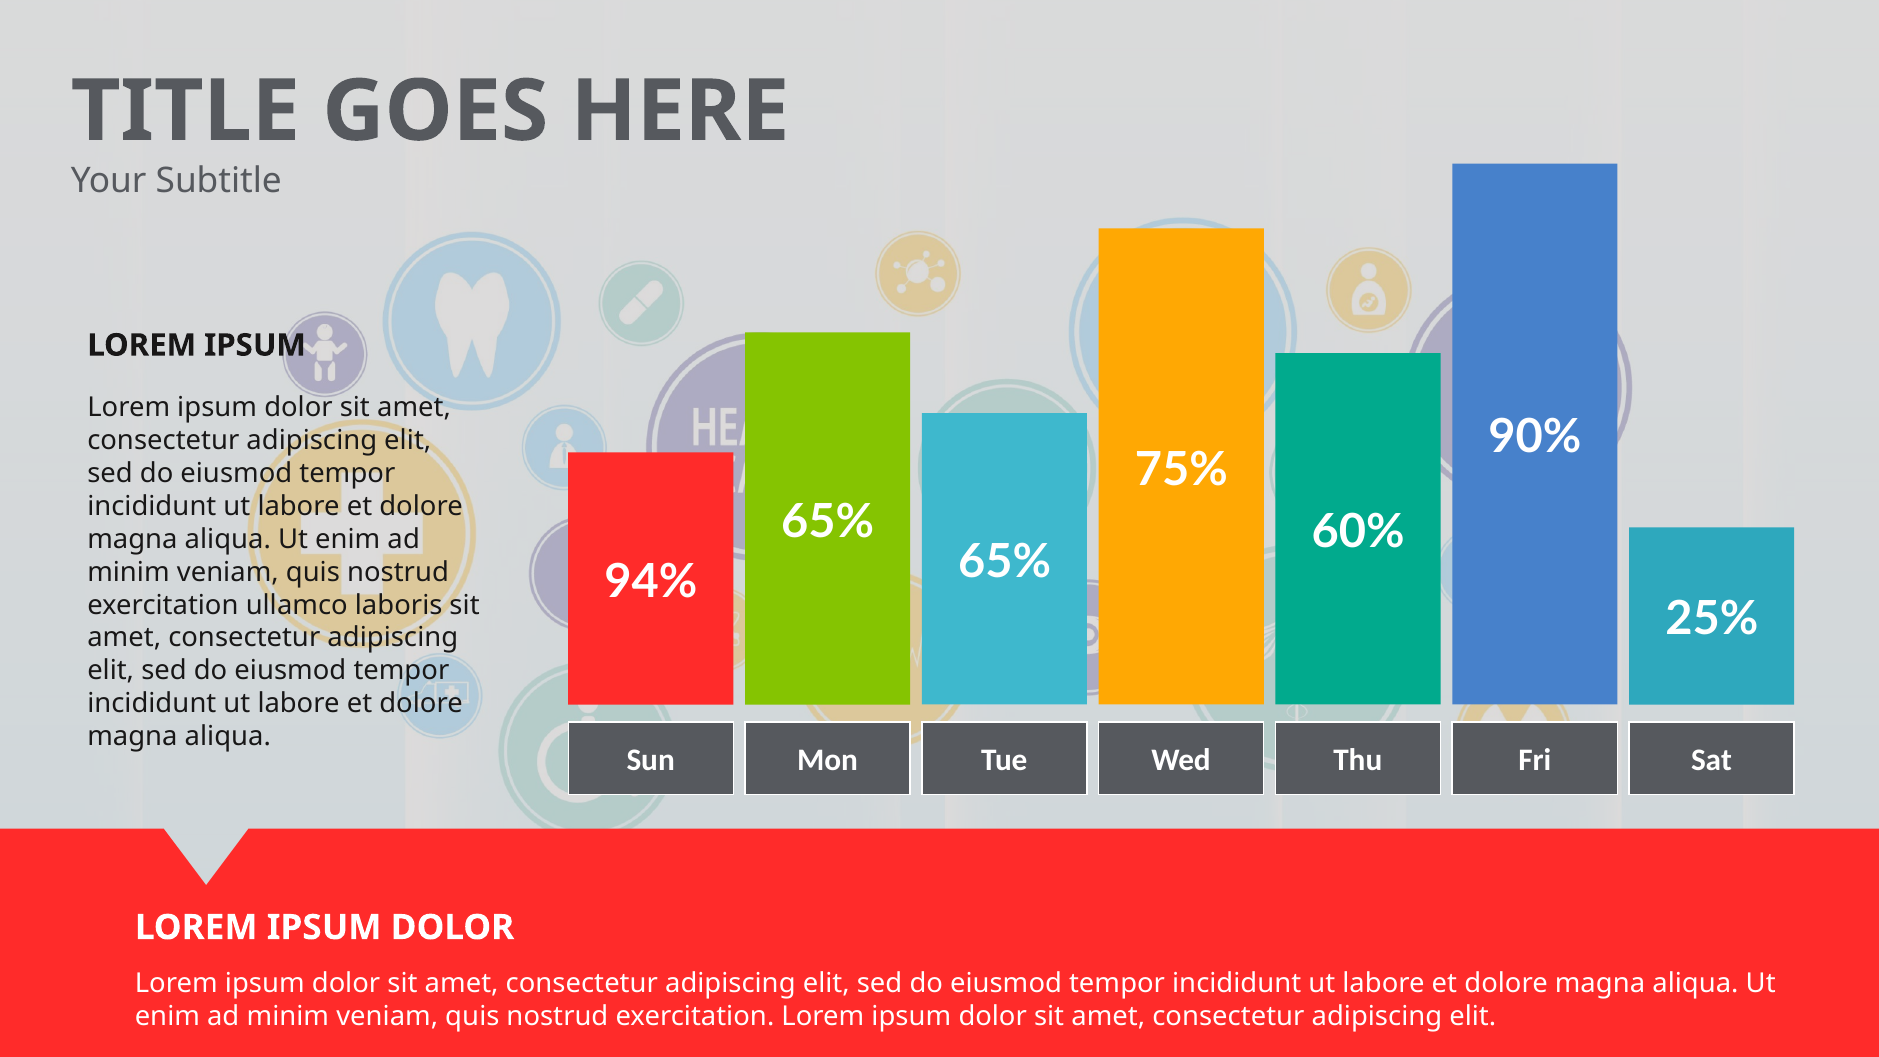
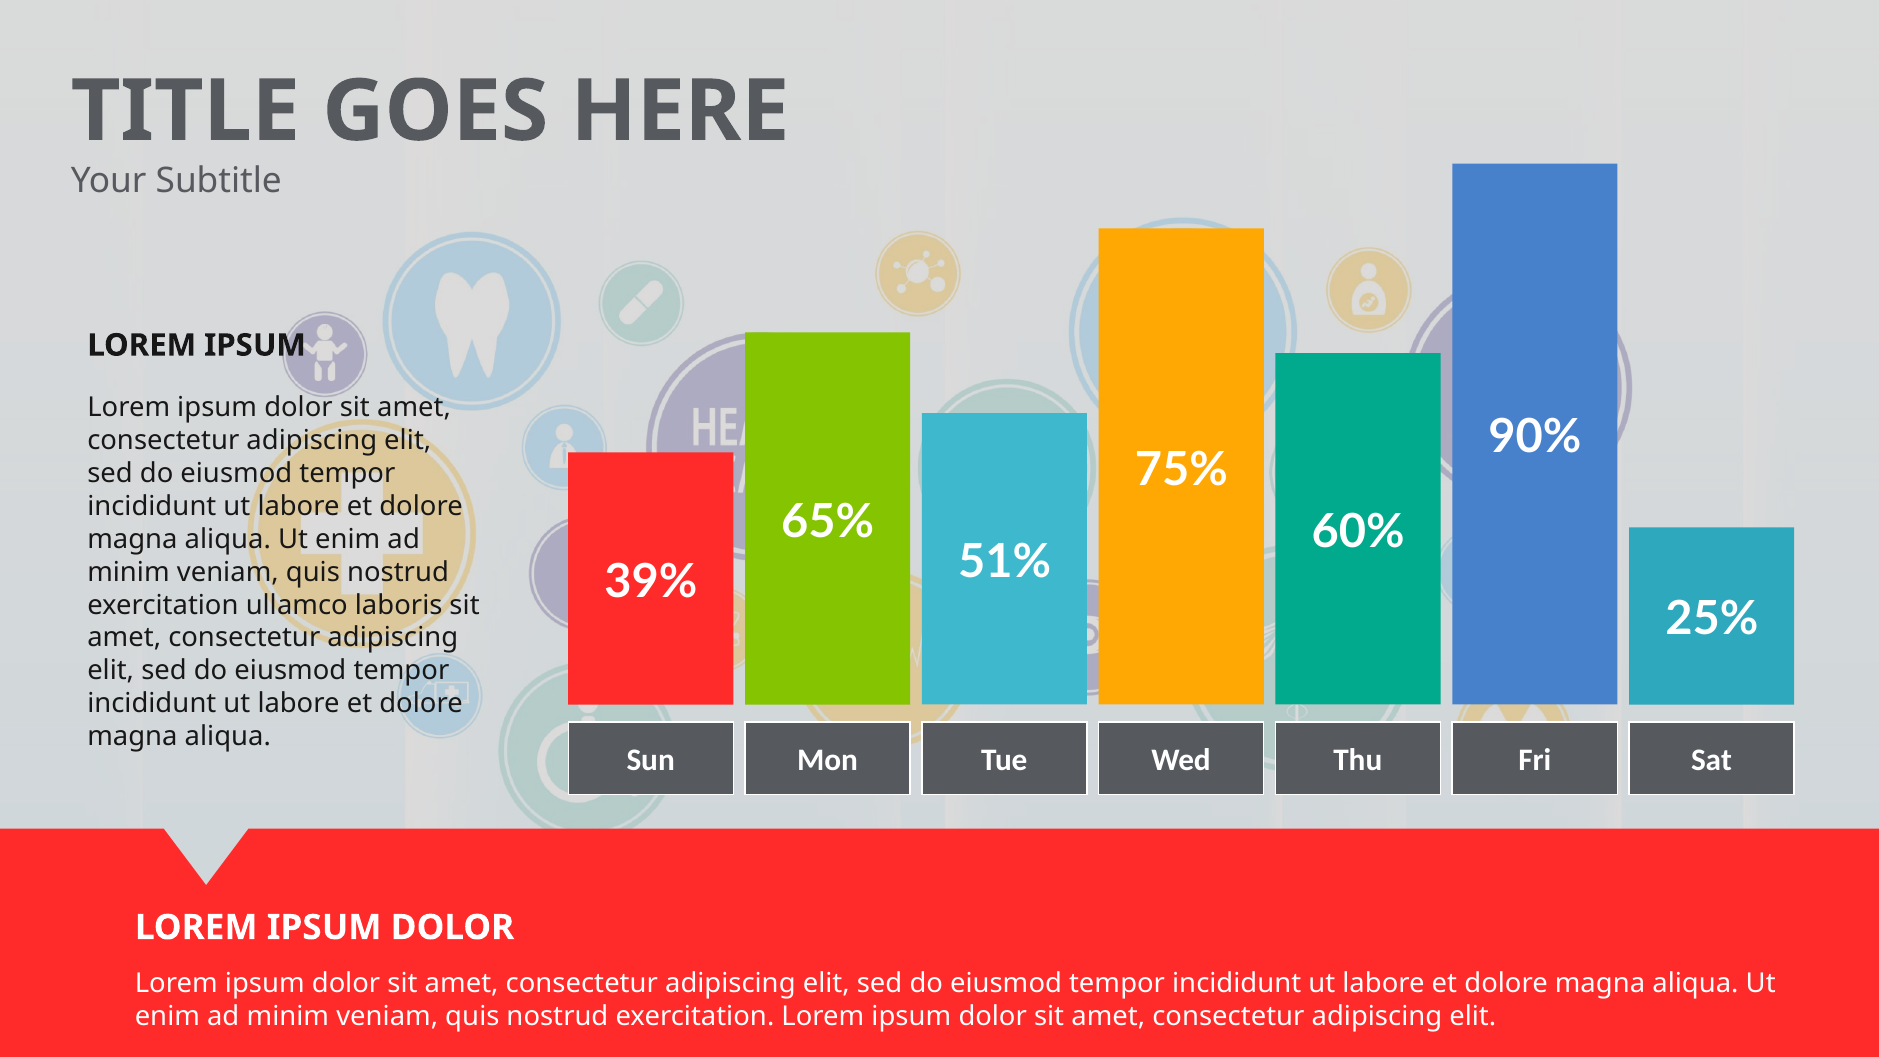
65%: 65% -> 51% (1005, 562)
94%: 94% -> 39% (651, 582)
